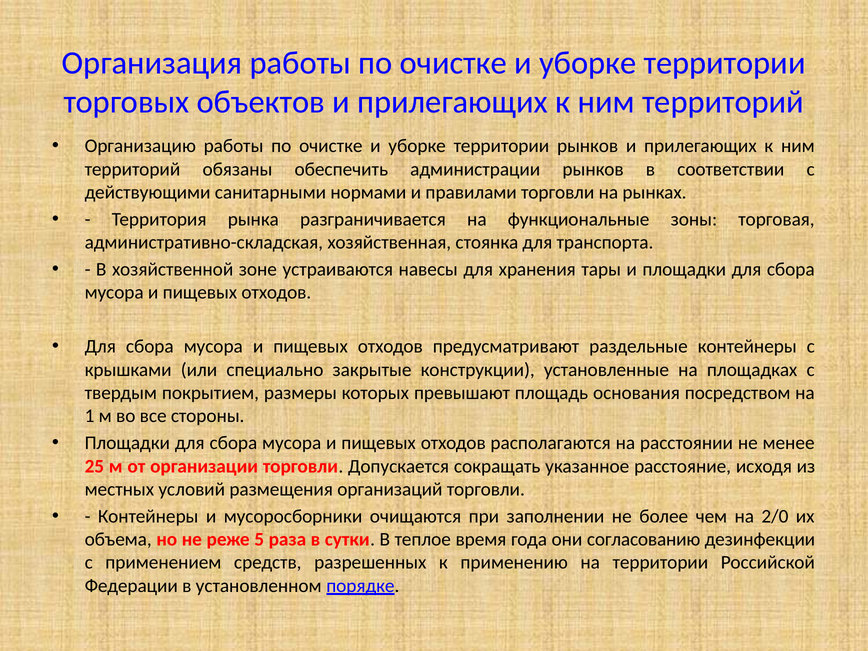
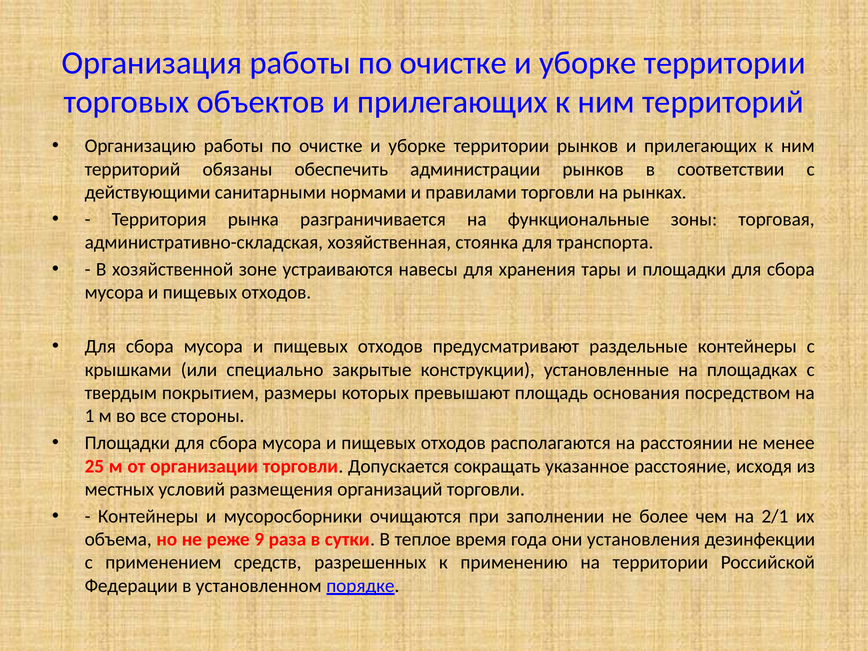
2/0: 2/0 -> 2/1 (775, 516)
5: 5 -> 9 (259, 539)
согласованию: согласованию -> установления (644, 539)
